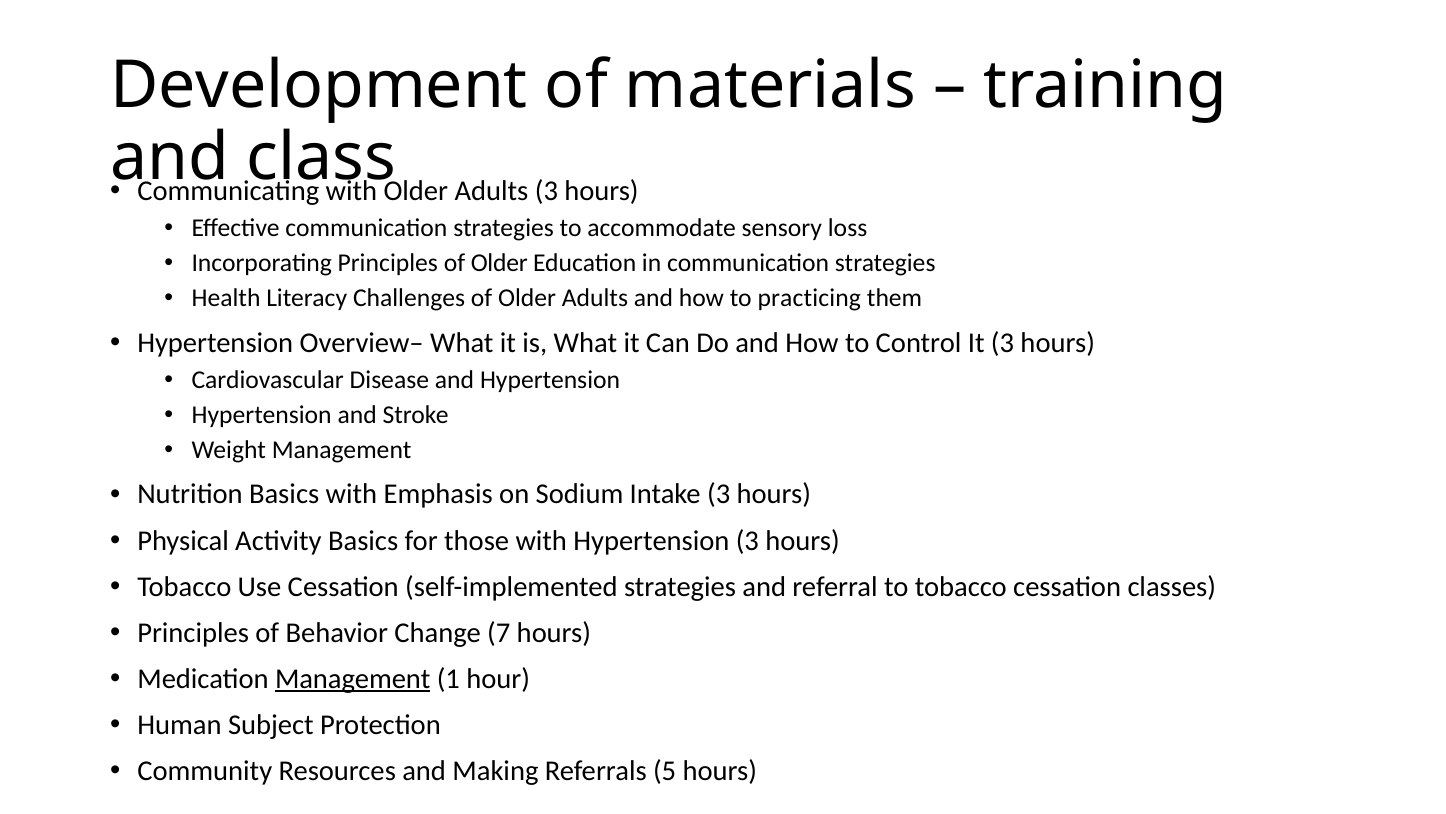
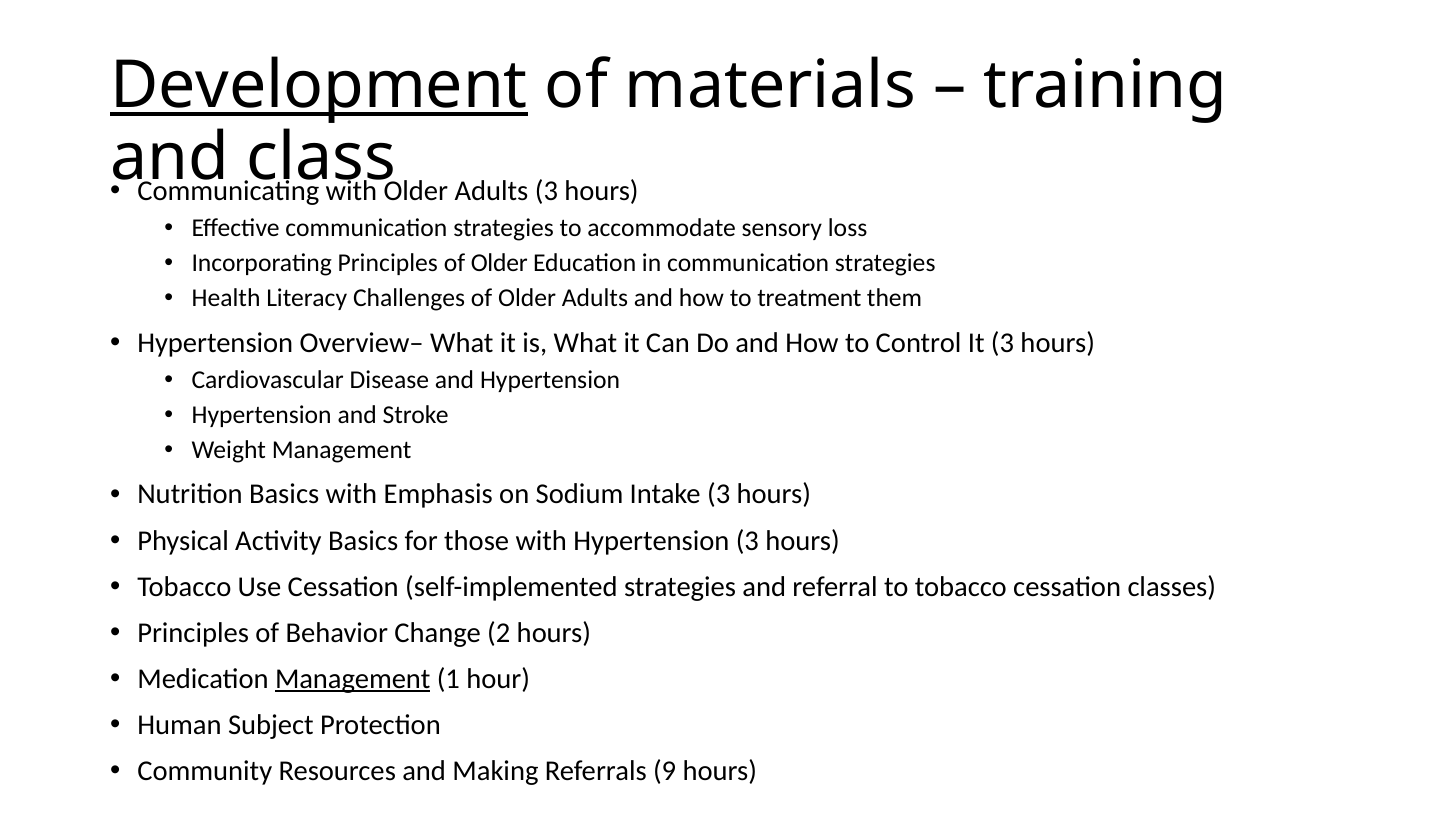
Development underline: none -> present (319, 86)
practicing: practicing -> treatment (809, 298)
7: 7 -> 2 (499, 632)
5: 5 -> 9 (665, 770)
